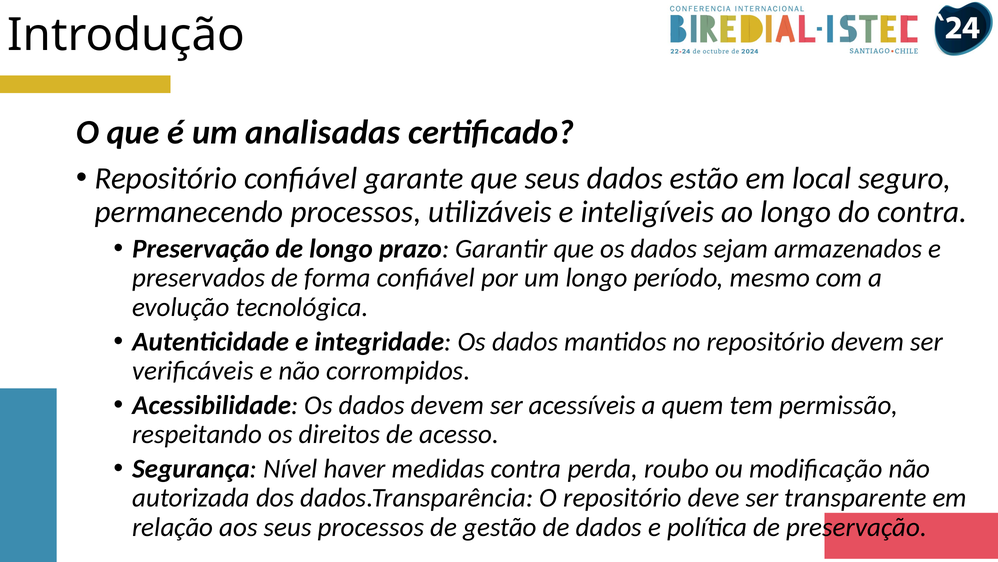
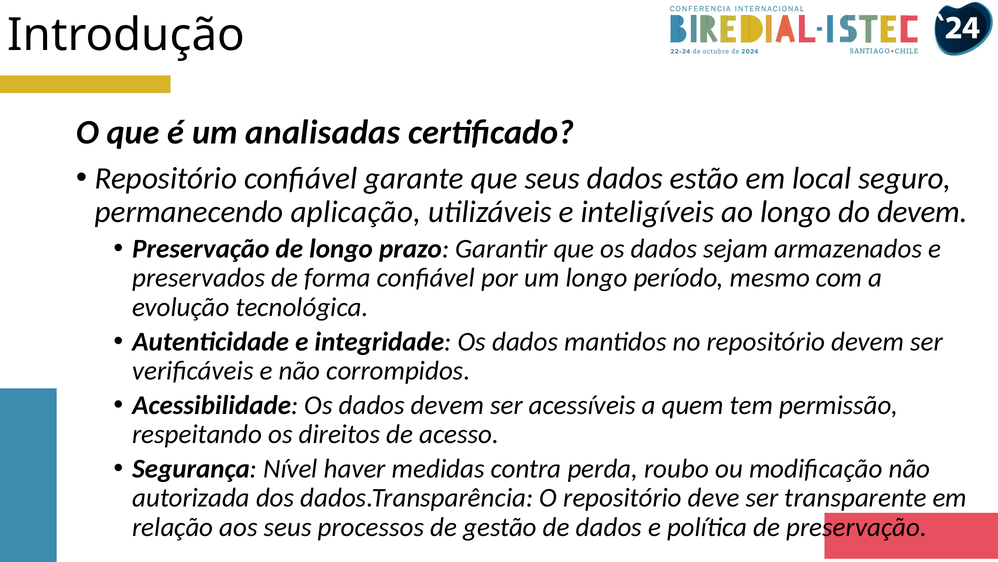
permanecendo processos: processos -> aplicação (356, 212)
do contra: contra -> devem (922, 212)
